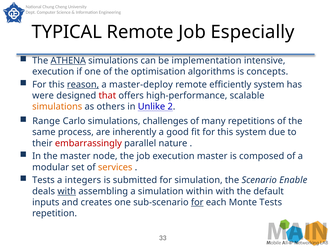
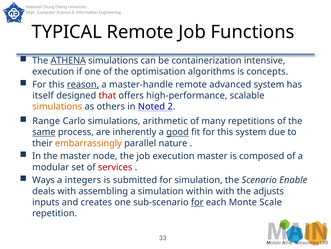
Especially: Especially -> Functions (253, 32)
implementation: implementation -> containerization (207, 60)
master-deploy: master-deploy -> master-handle (141, 84)
efficiently: efficiently -> advanced (230, 84)
were: were -> itself (43, 95)
Unlike: Unlike -> Noted (151, 106)
challenges: challenges -> arithmetic (165, 121)
same underline: none -> present (44, 132)
good underline: none -> present (178, 132)
embarrassingly colour: red -> orange (88, 143)
services colour: orange -> red (115, 167)
Tests: Tests -> Ways (43, 180)
with underline: present -> none (67, 191)
default: default -> adjusts (269, 191)
Monte Tests: Tests -> Scale (271, 202)
